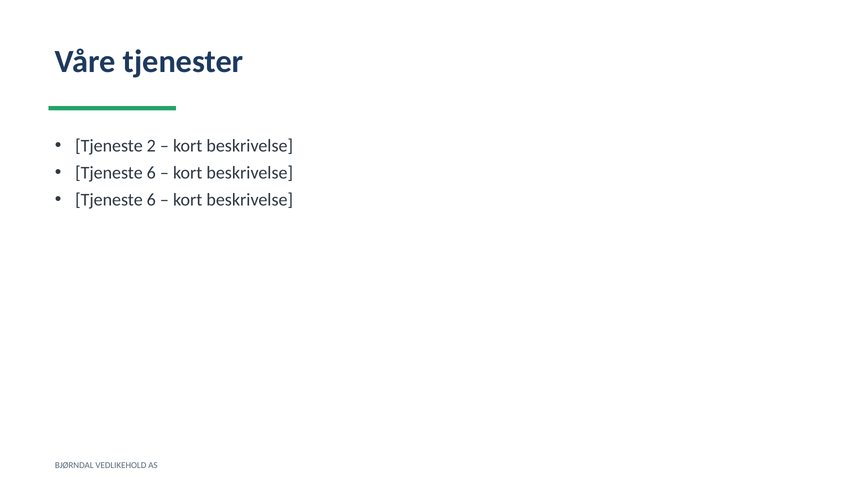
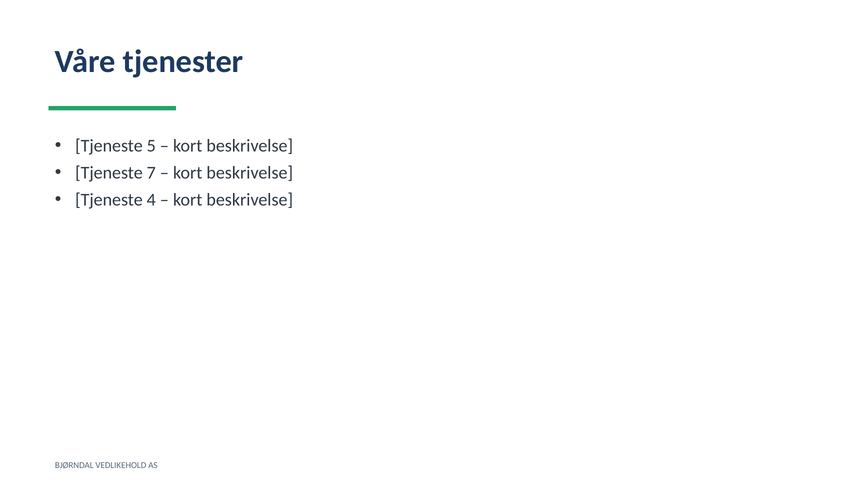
2: 2 -> 5 (151, 146)
6: 6 -> 7 (151, 173)
6: 6 -> 4 (151, 200)
